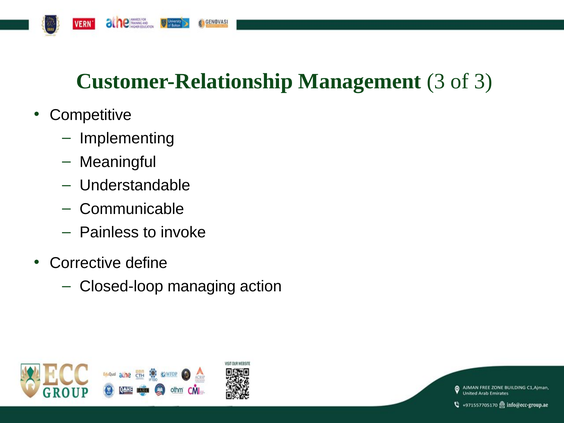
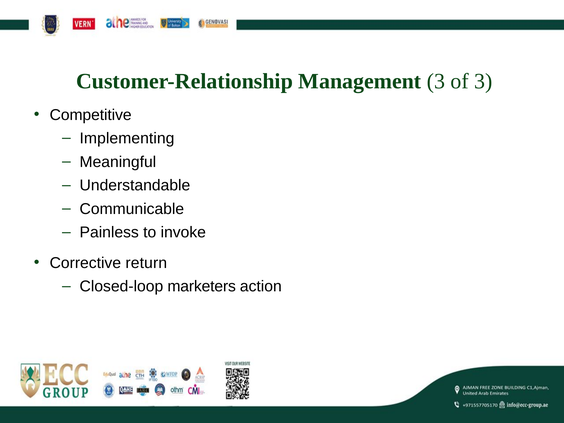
define: define -> return (146, 263)
managing: managing -> marketers (202, 286)
